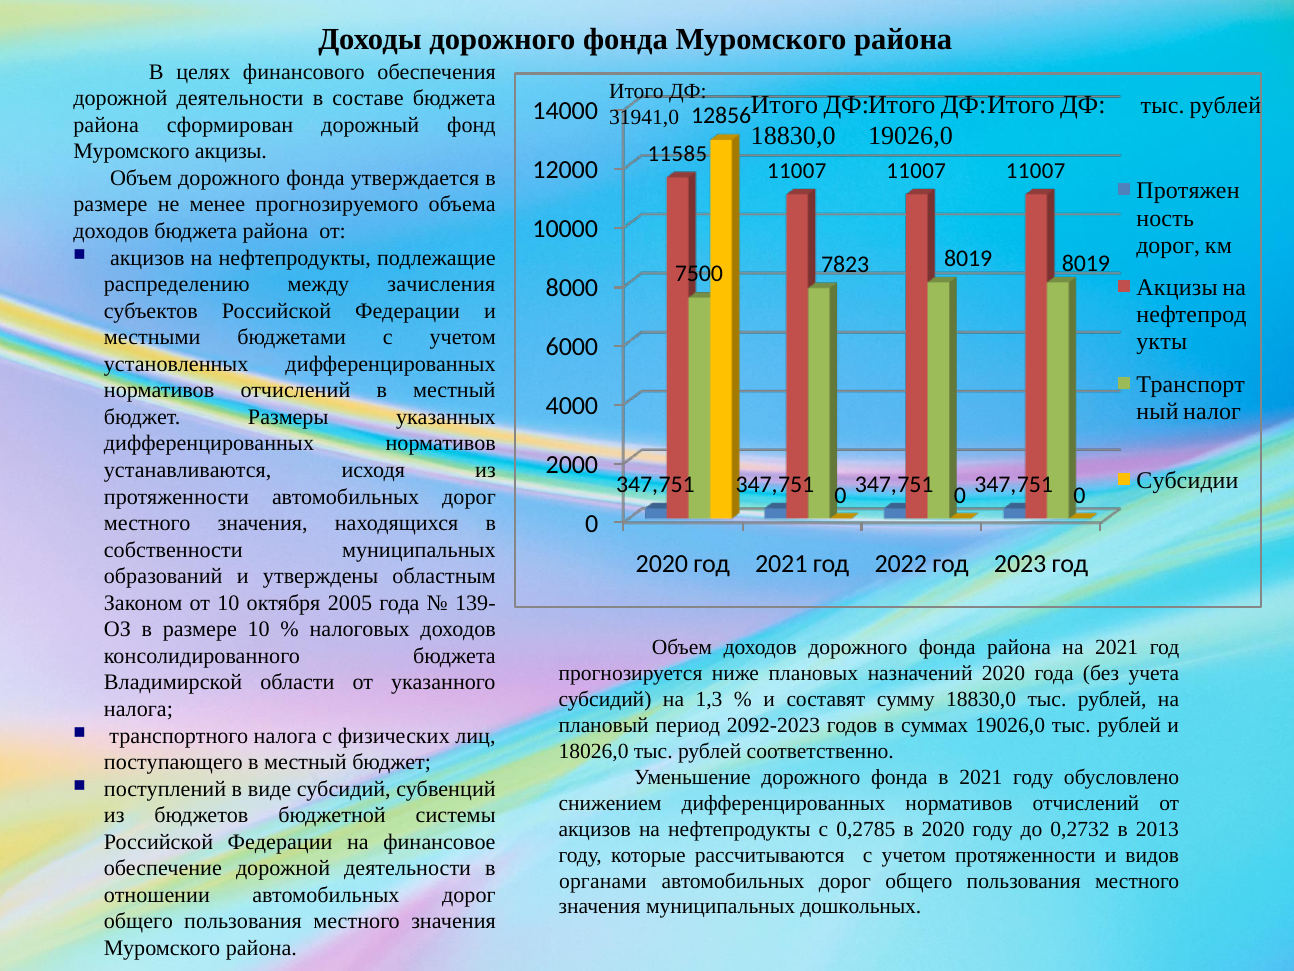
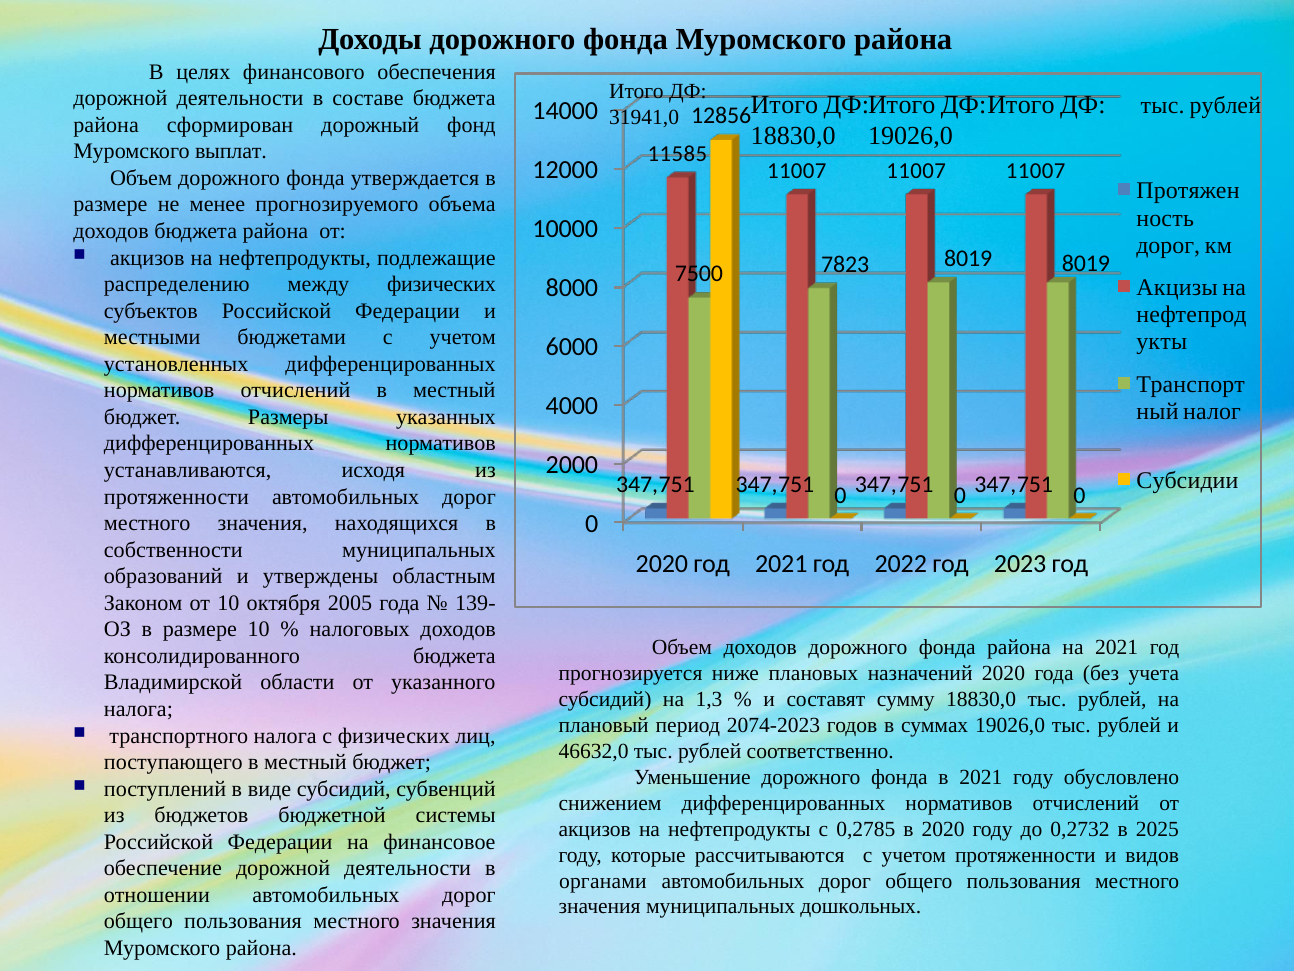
Муромского акцизы: акцизы -> выплат (231, 151)
между зачисления: зачисления -> физических (442, 284)
2092-2023: 2092-2023 -> 2074-2023 (774, 725)
18026,0: 18026,0 -> 46632,0 (594, 751)
2013: 2013 -> 2025 (1157, 829)
